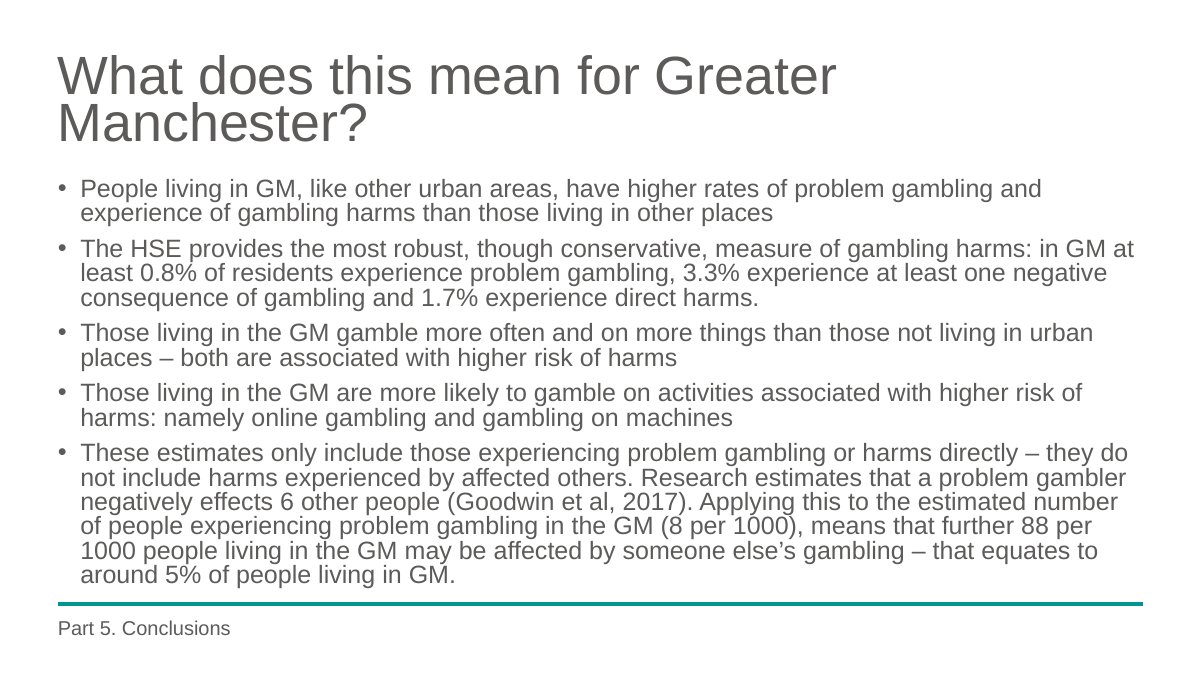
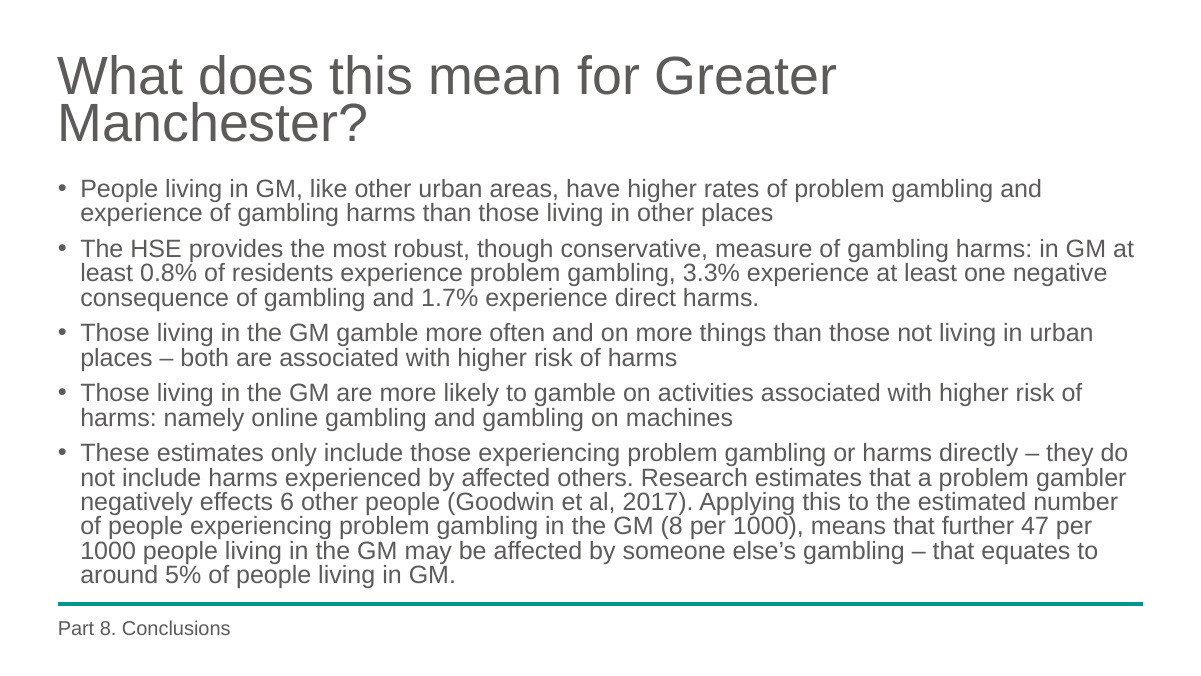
88: 88 -> 47 (1035, 526)
Part 5: 5 -> 8 (108, 629)
